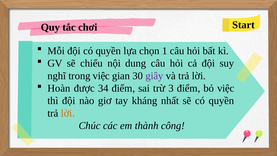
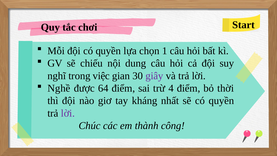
Hoàn: Hoàn -> Nghề (59, 88)
34: 34 -> 64 (103, 88)
3: 3 -> 4 (171, 88)
bỏ việc: việc -> thời (226, 88)
lời colour: orange -> purple (68, 113)
